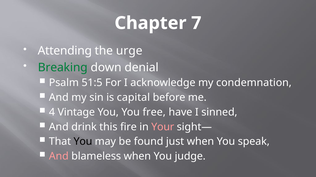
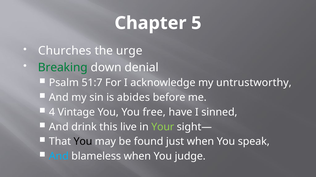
7: 7 -> 5 (196, 23)
Attending: Attending -> Churches (65, 51)
51:5: 51:5 -> 51:7 (92, 83)
condemnation: condemnation -> untrustworthy (254, 83)
capital: capital -> abides (133, 98)
fire: fire -> live (128, 127)
Your colour: pink -> light green (163, 127)
And colour: pink -> light blue (59, 157)
